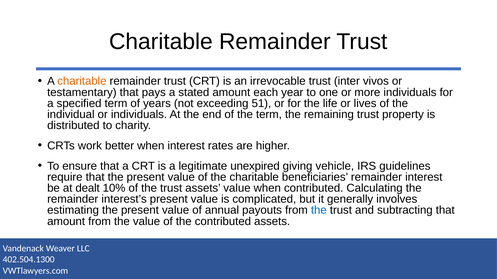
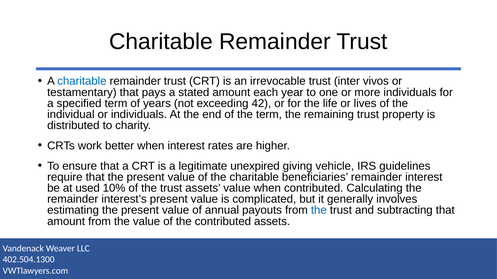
charitable colour: orange -> blue (82, 81)
51: 51 -> 42 (261, 104)
dealt: dealt -> used (88, 188)
